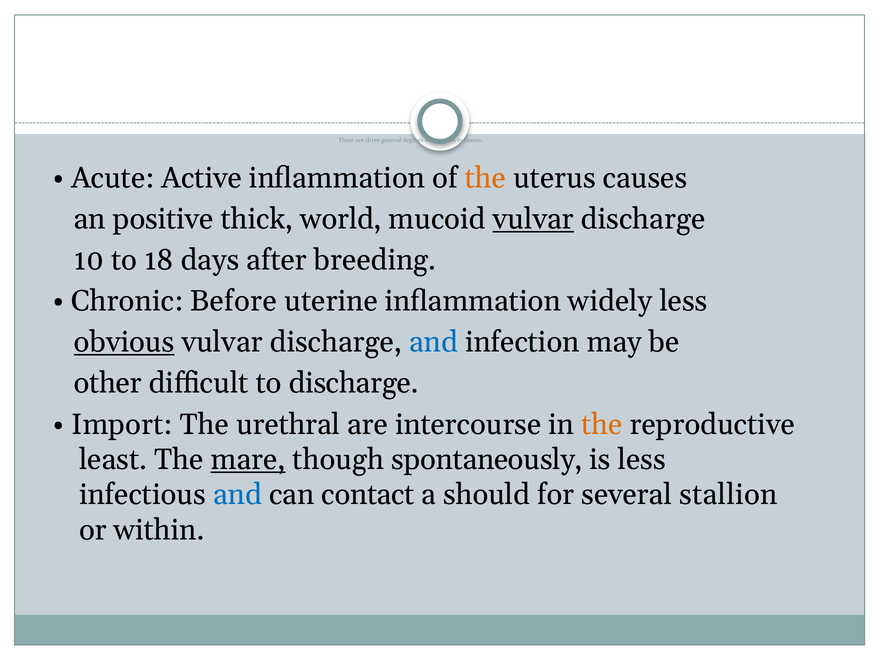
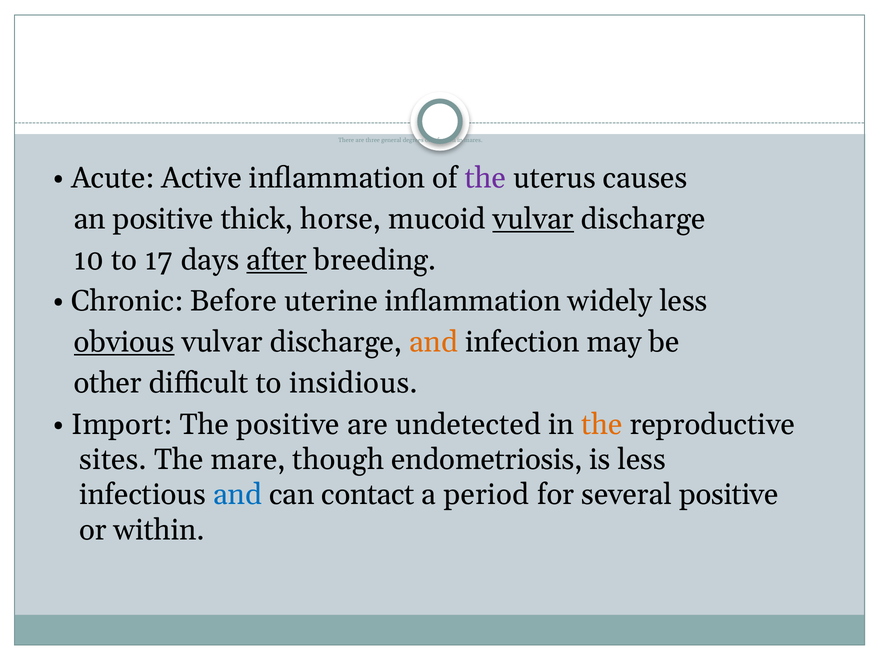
the colour: orange -> purple (485, 178)
world: world -> horse (341, 219)
18: 18 -> 17 (159, 260)
after underline: none -> present (277, 260)
and colour: blue -> orange (434, 342)
to discharge: discharge -> insidious (353, 383)
The urethral: urethral -> positive (288, 424)
intercourse: intercourse -> undetected (468, 424)
least: least -> sites (113, 460)
mare underline: present -> none (248, 460)
spontaneously: spontaneously -> endometriosis (487, 460)
should: should -> period (486, 495)
several stallion: stallion -> positive (729, 495)
